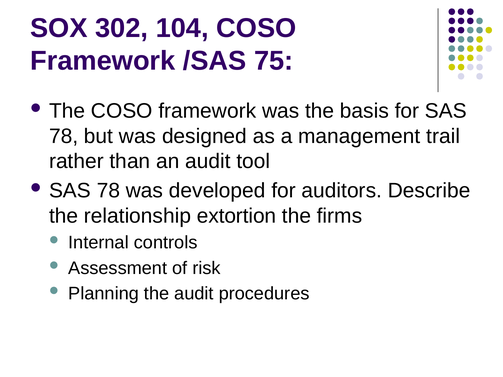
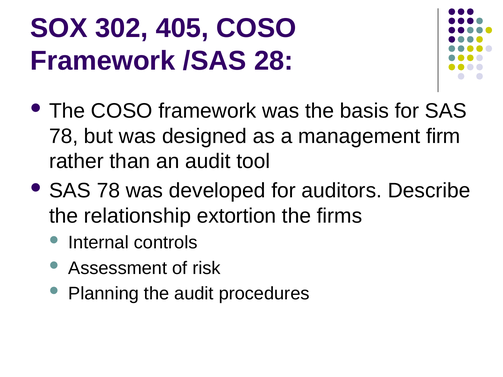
104: 104 -> 405 (182, 28)
75: 75 -> 28 (274, 61)
trail: trail -> firm (443, 136)
